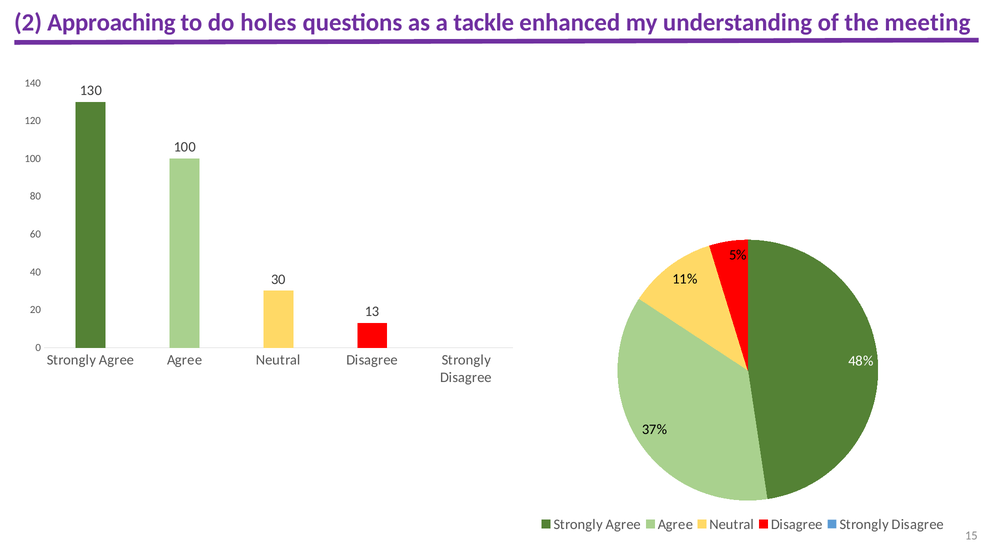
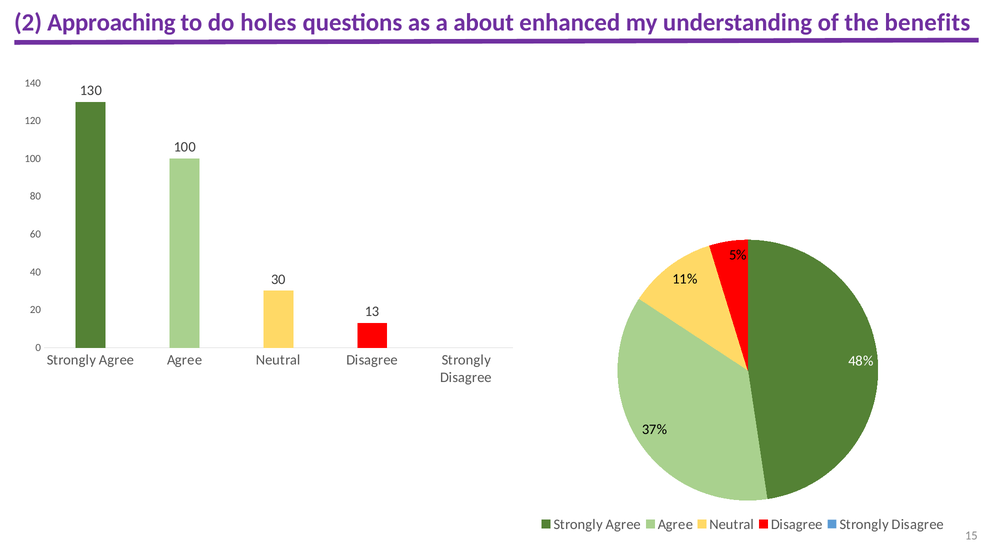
tackle: tackle -> about (484, 22)
meeting: meeting -> benefits (927, 22)
